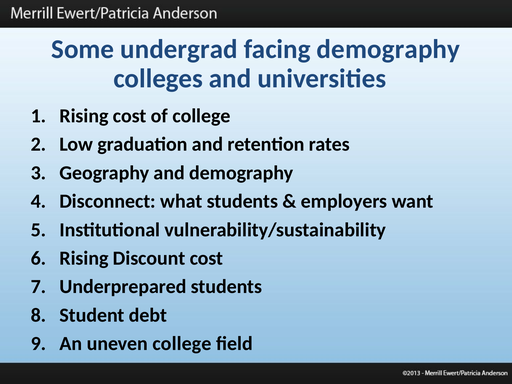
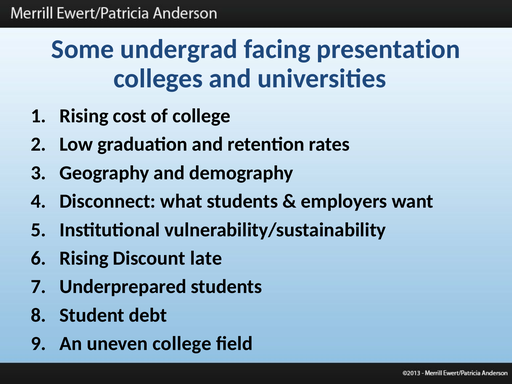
facing demography: demography -> presentation (388, 49)
Discount cost: cost -> late (206, 258)
